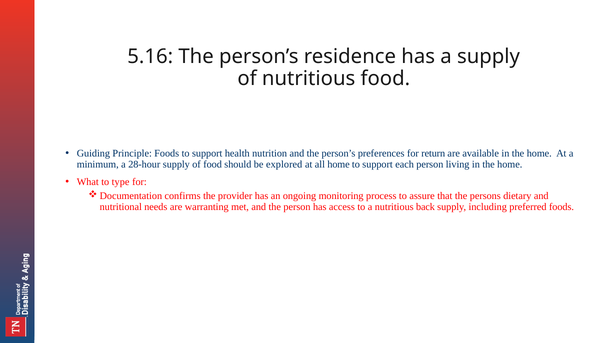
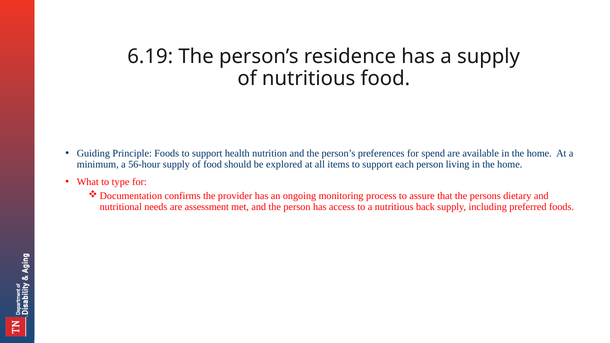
5.16: 5.16 -> 6.19 (150, 56)
return: return -> spend (433, 154)
28-hour: 28-hour -> 56-hour (144, 165)
all home: home -> items (338, 165)
warranting: warranting -> assessment (207, 207)
